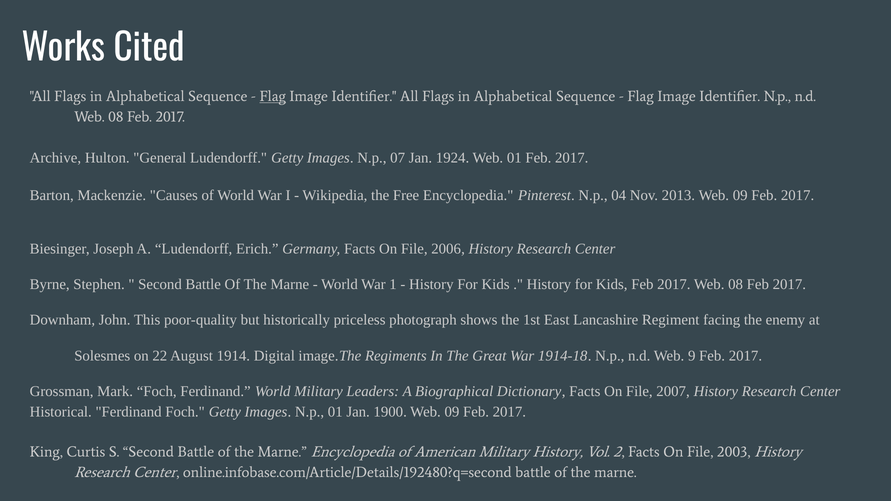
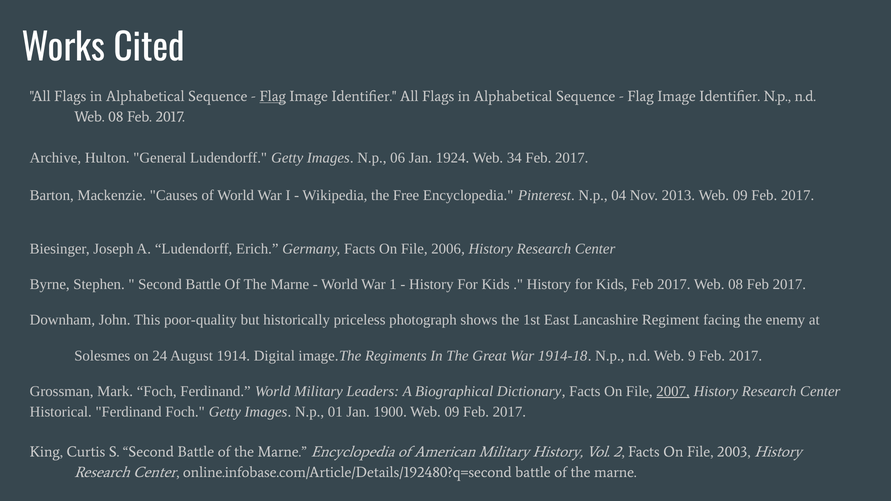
07: 07 -> 06 (398, 158)
Web 01: 01 -> 34 (514, 158)
22: 22 -> 24 (160, 356)
2007 underline: none -> present (673, 391)
